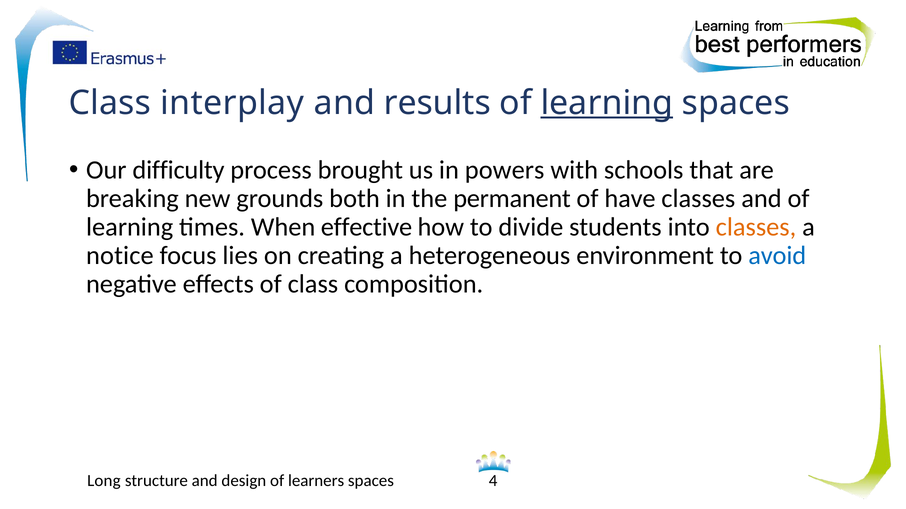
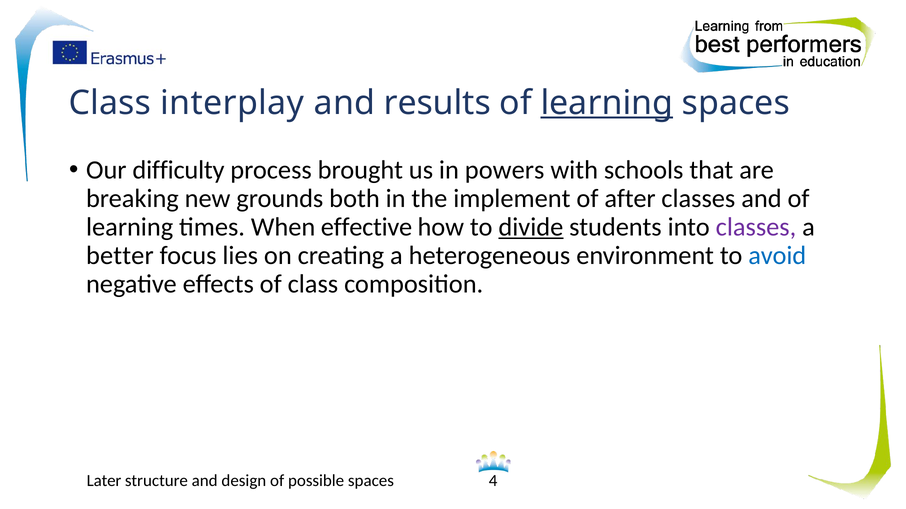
permanent: permanent -> implement (512, 199)
have: have -> after (630, 199)
divide underline: none -> present (531, 227)
classes colour: orange -> purple (756, 227)
notice: notice -> better (120, 256)
Long: Long -> Later (104, 481)
learners: learners -> possible (316, 481)
